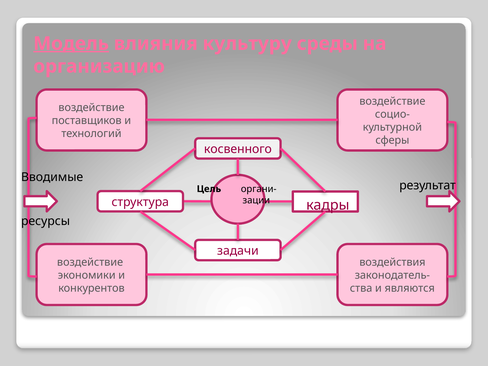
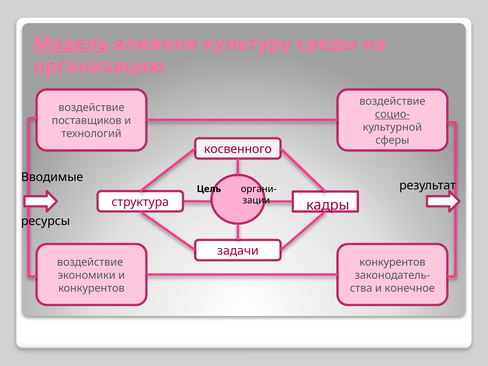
социо- underline: none -> present (392, 114)
воздействия: воздействия -> конкурентов (392, 262)
являются: являются -> конечное (410, 288)
